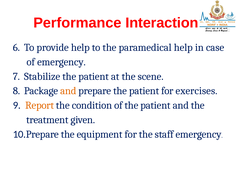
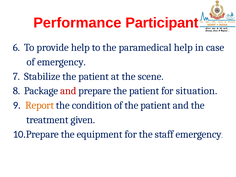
Interaction: Interaction -> Participant (162, 23)
and colour: orange -> red (68, 91)
exercises: exercises -> situation (197, 91)
